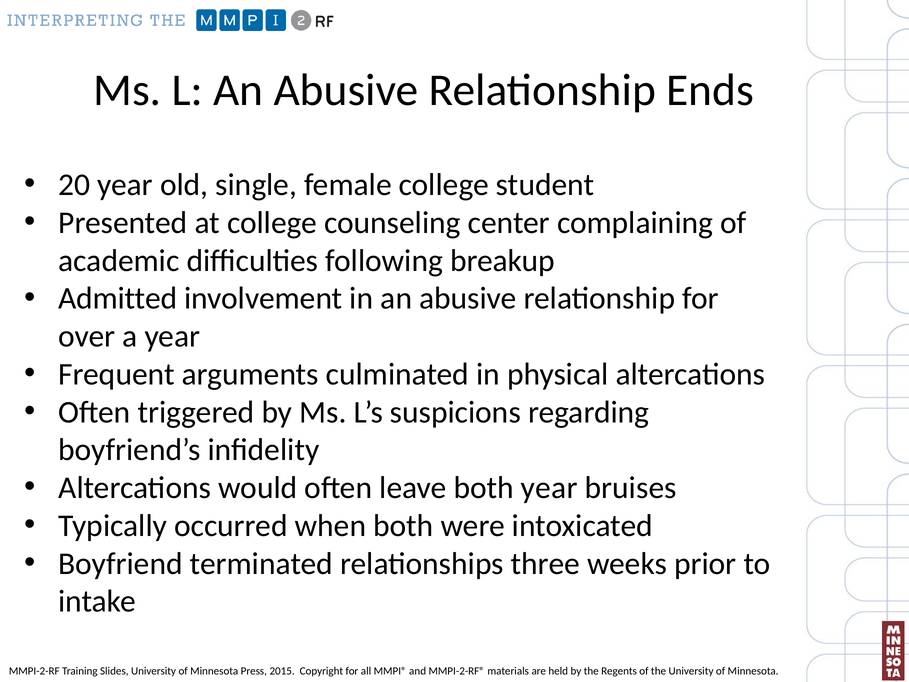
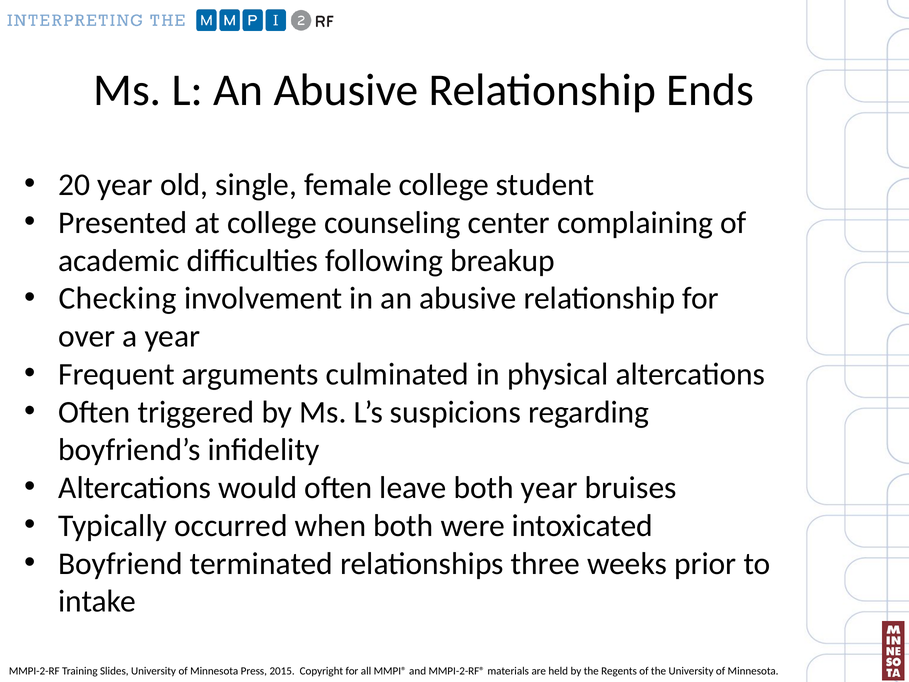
Admitted: Admitted -> Checking (118, 298)
